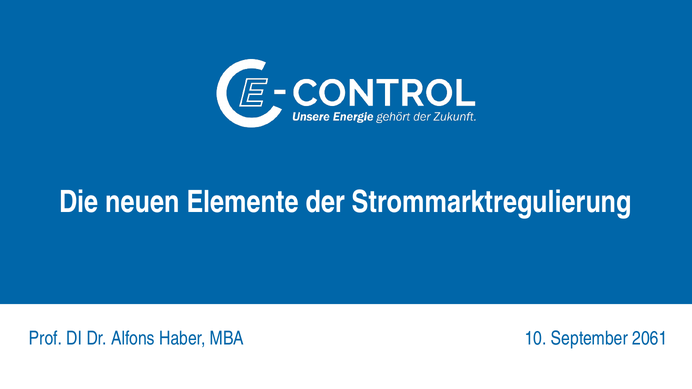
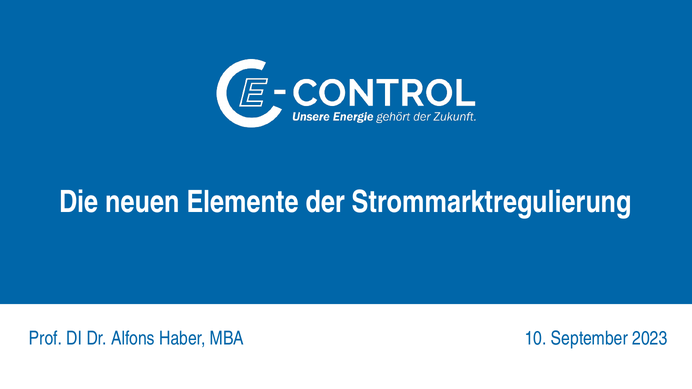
2061: 2061 -> 2023 (650, 338)
